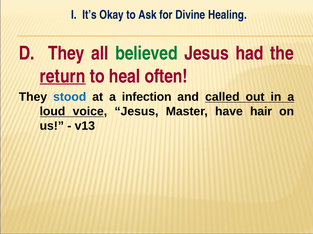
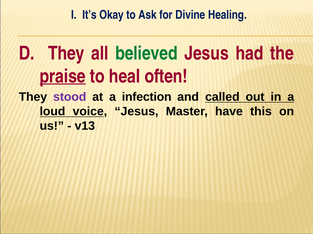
return: return -> praise (63, 77)
stood colour: blue -> purple (70, 97)
hair: hair -> this (261, 112)
